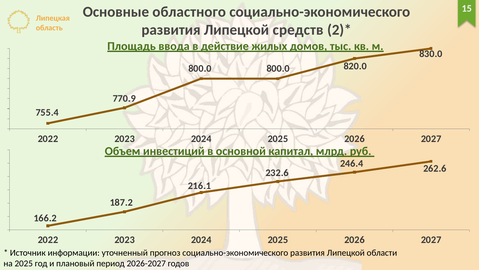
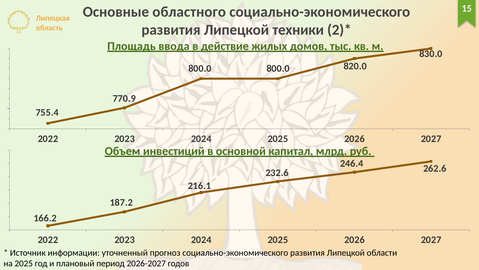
средств: средств -> техники (298, 30)
